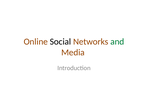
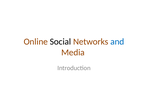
and colour: green -> blue (117, 42)
